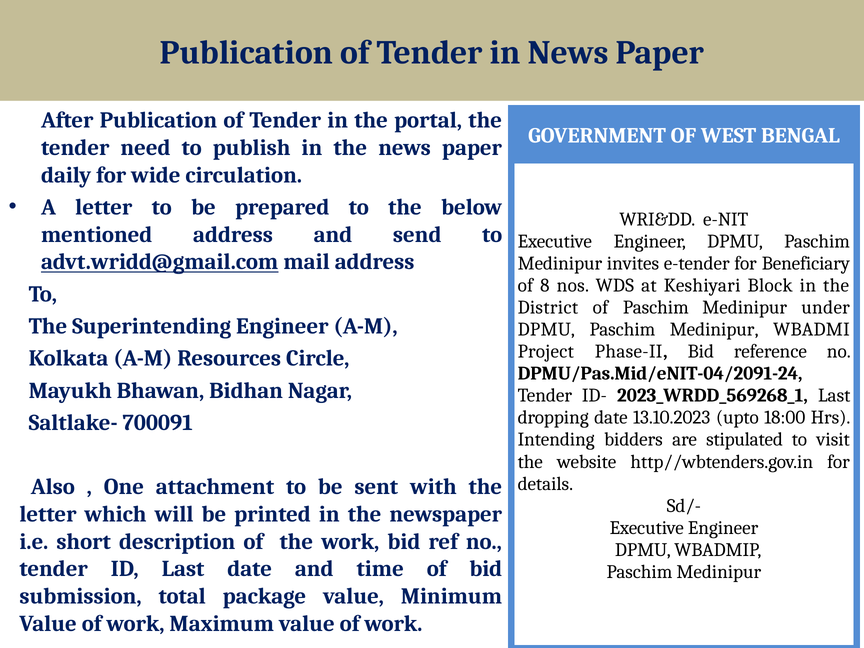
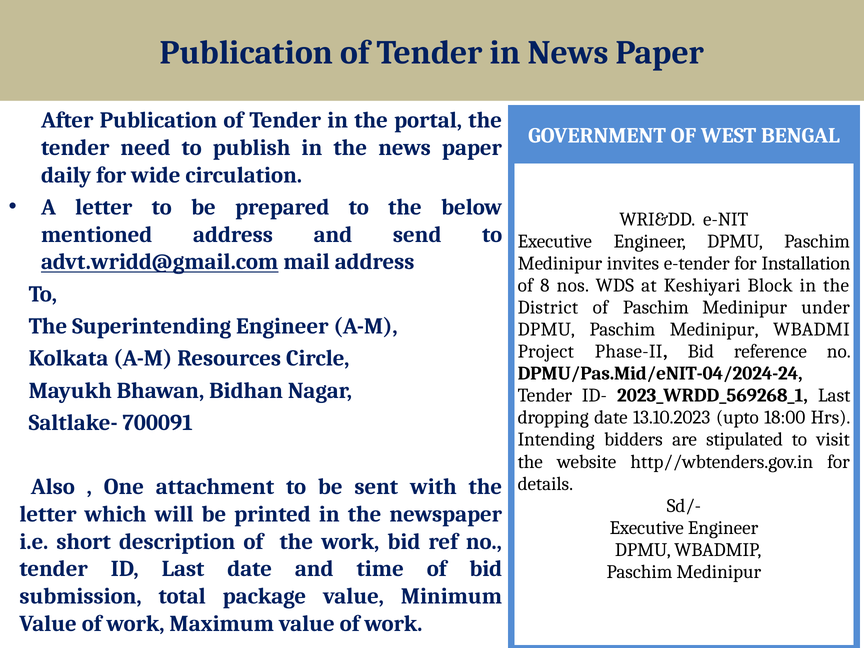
Beneficiary: Beneficiary -> Installation (806, 263)
DPMU/Pas.Mid/eNIT-04/2091-24: DPMU/Pas.Mid/eNIT-04/2091-24 -> DPMU/Pas.Mid/eNIT-04/2024-24 (660, 374)
